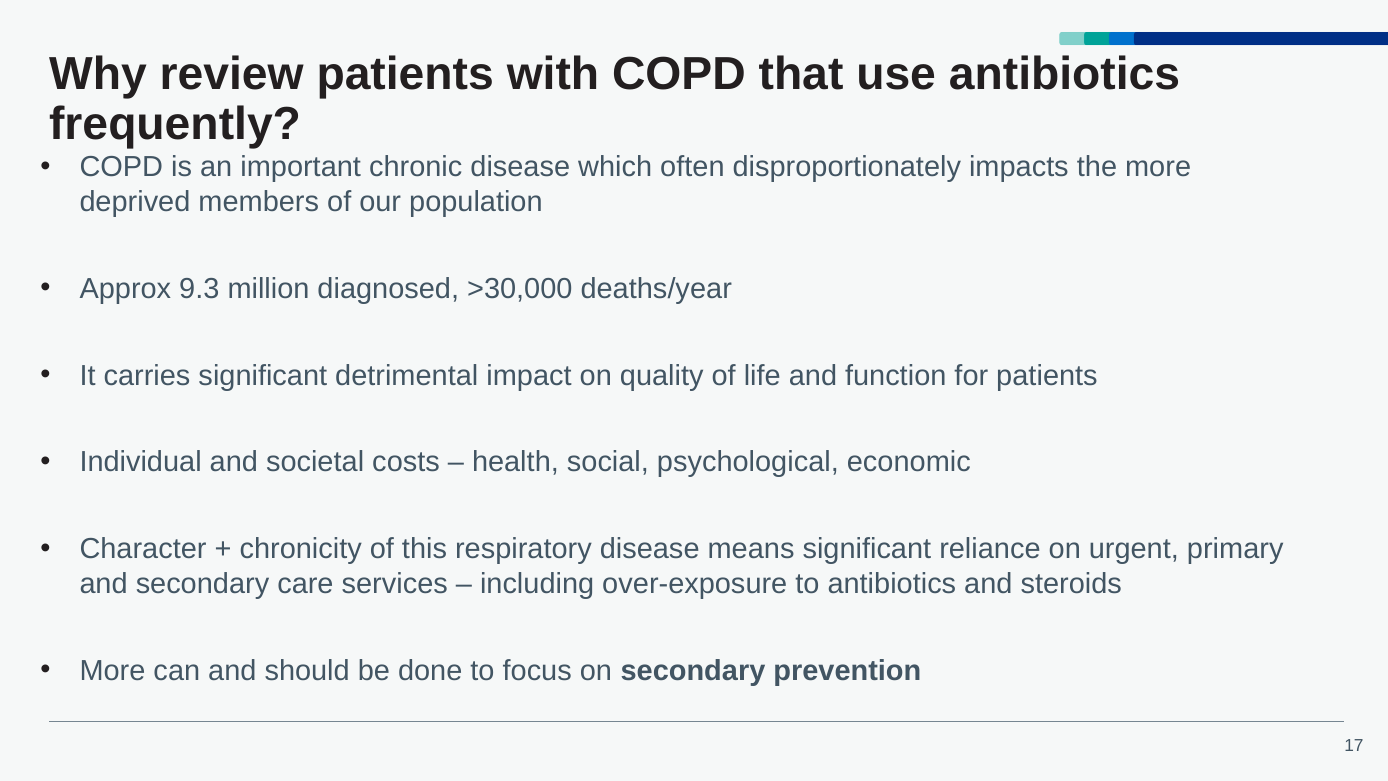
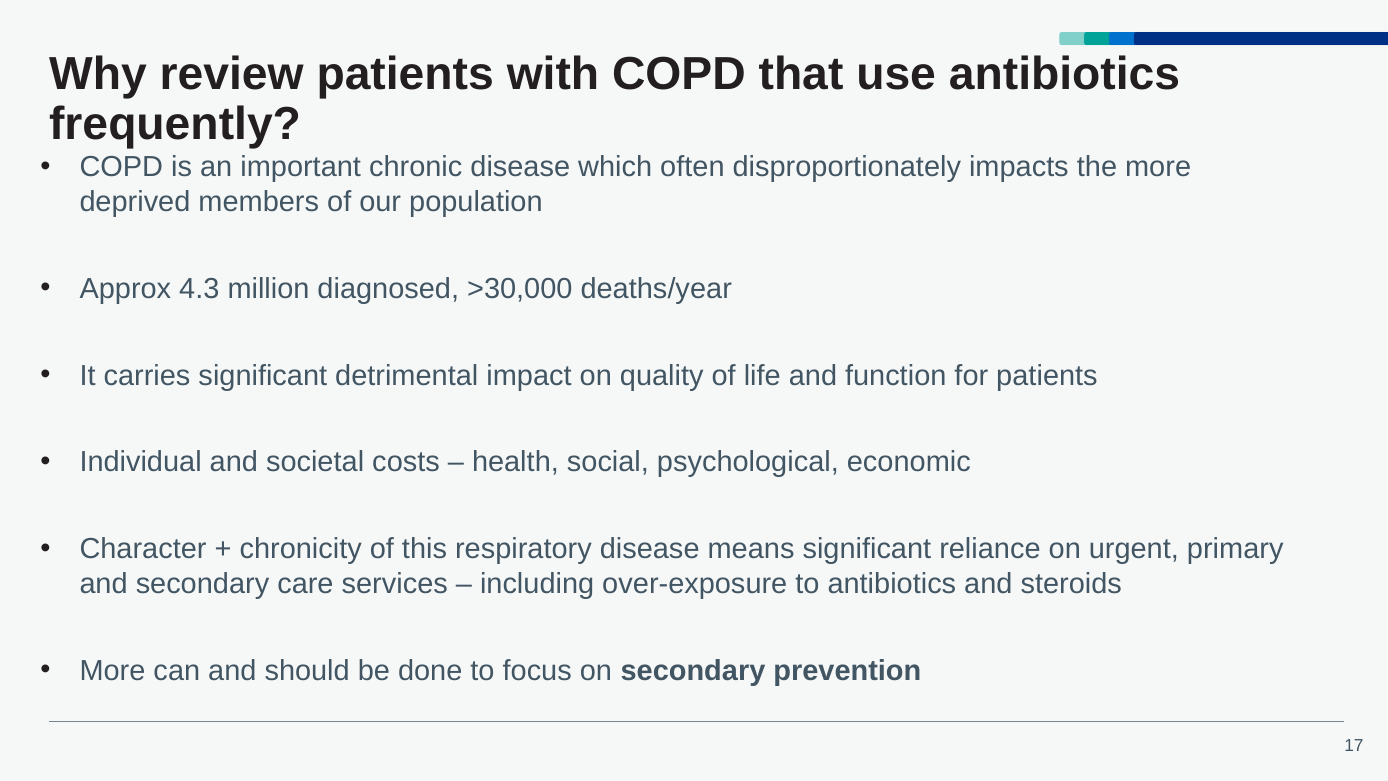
9.3: 9.3 -> 4.3 (199, 289)
